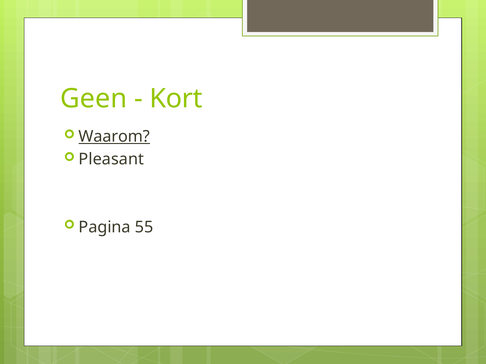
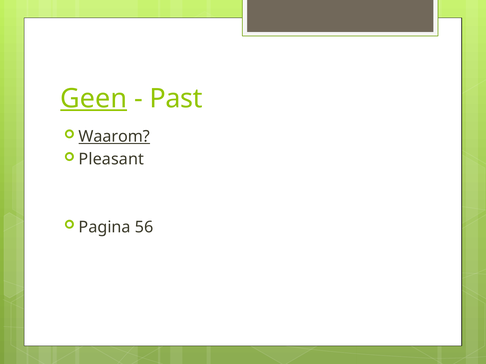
Geen underline: none -> present (94, 99)
Kort: Kort -> Past (176, 99)
55: 55 -> 56 (144, 227)
